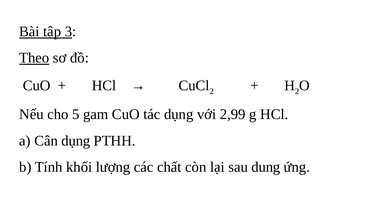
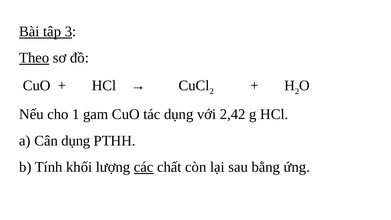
5: 5 -> 1 (76, 114)
2,99: 2,99 -> 2,42 (233, 114)
các underline: none -> present (144, 167)
dung: dung -> bằng (266, 167)
